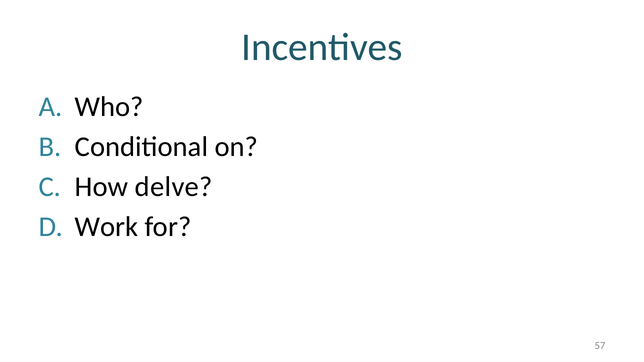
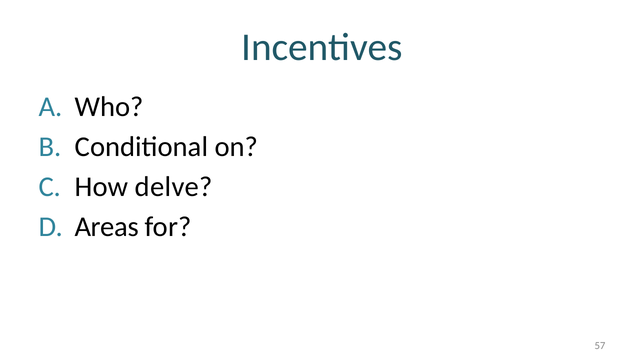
Work: Work -> Areas (107, 227)
